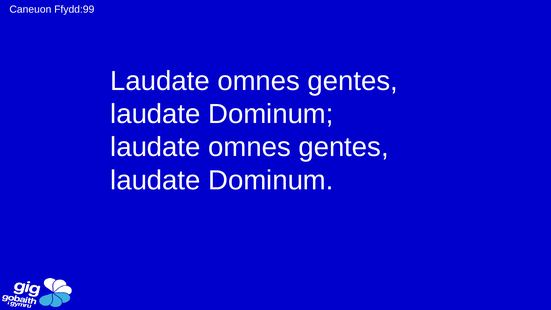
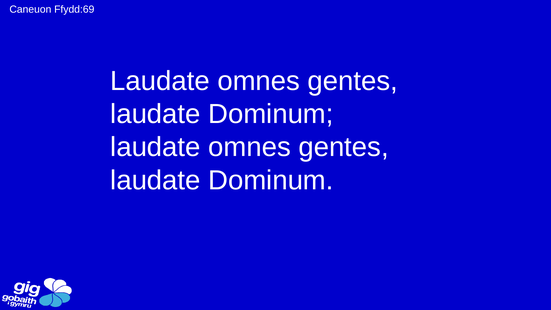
Ffydd:99: Ffydd:99 -> Ffydd:69 (74, 9)
